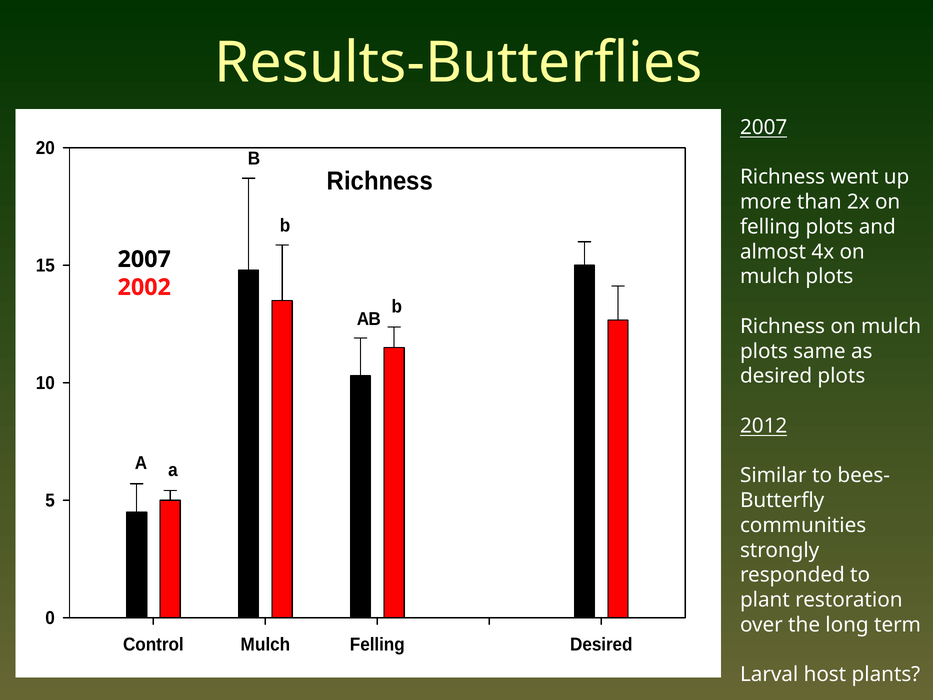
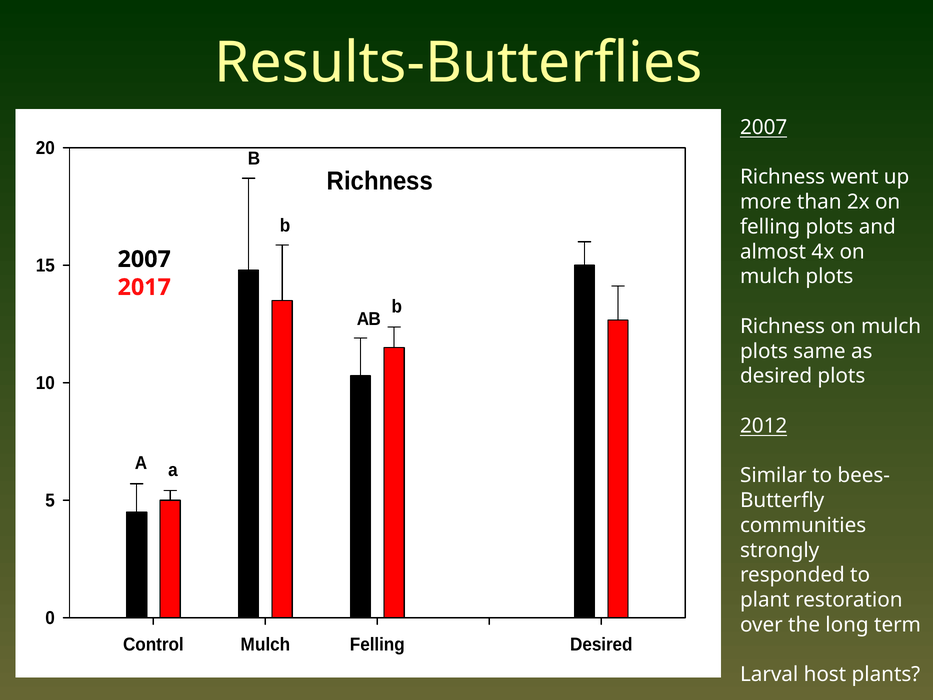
2002: 2002 -> 2017 (144, 287)
